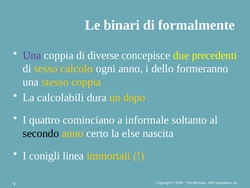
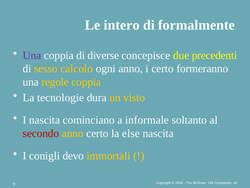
binari: binari -> intero (122, 25)
i dello: dello -> certo (163, 69)
stesso: stesso -> regole (55, 82)
calcolabili: calcolabili -> tecnologie (61, 97)
dopo: dopo -> visto (134, 97)
I quattro: quattro -> nascita (45, 120)
secondo colour: black -> red (41, 133)
linea: linea -> devo (73, 155)
